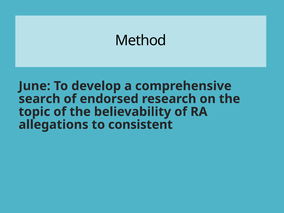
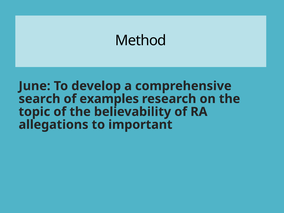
endorsed: endorsed -> examples (109, 99)
consistent: consistent -> important (140, 125)
